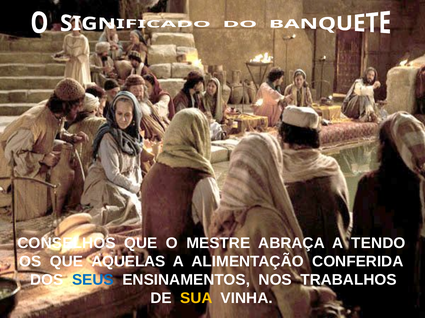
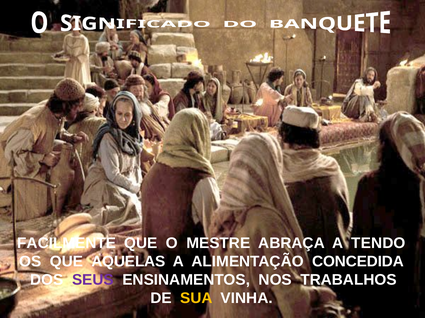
CONSELHOS: CONSELHOS -> FACILMENTE (67, 244)
CONFERIDA: CONFERIDA -> CONCEDIDA (358, 262)
SEUS colour: blue -> purple (93, 280)
